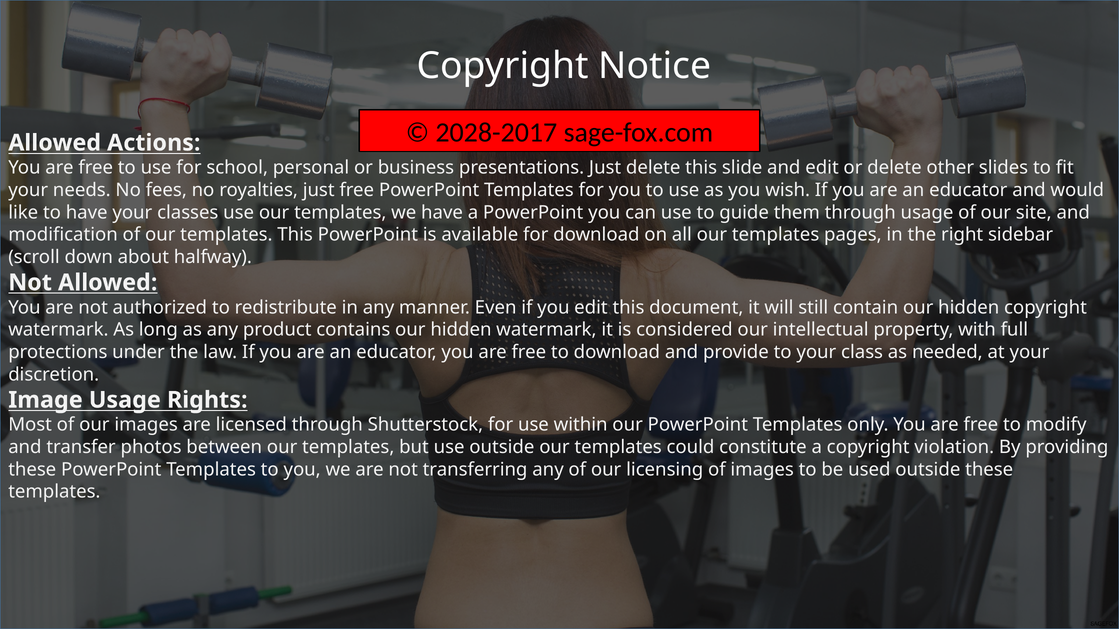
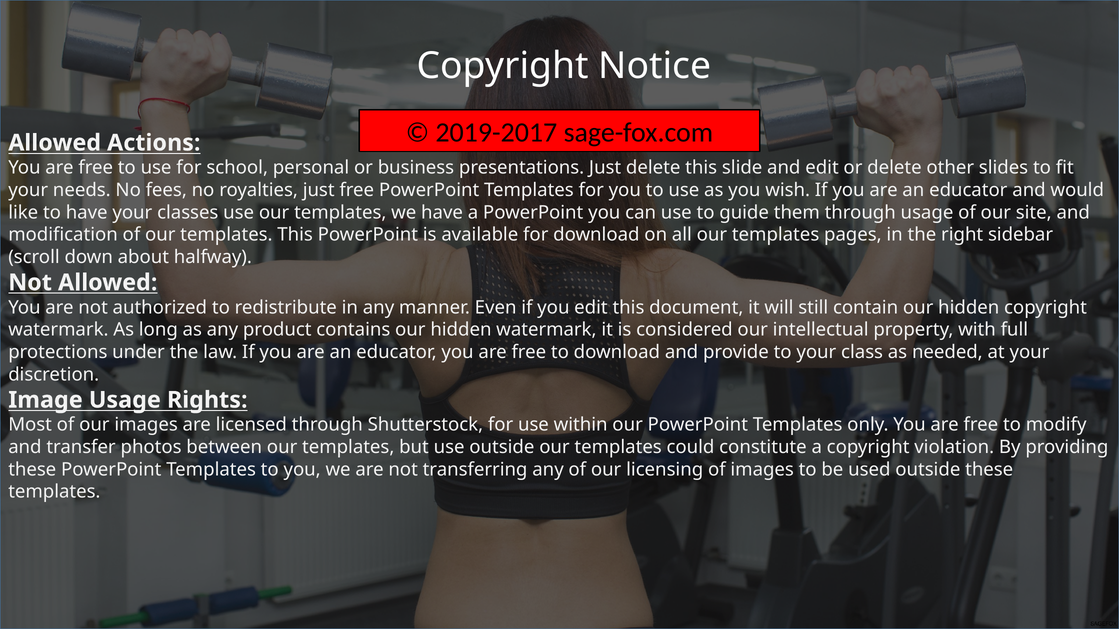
2028-2017: 2028-2017 -> 2019-2017 (496, 133)
